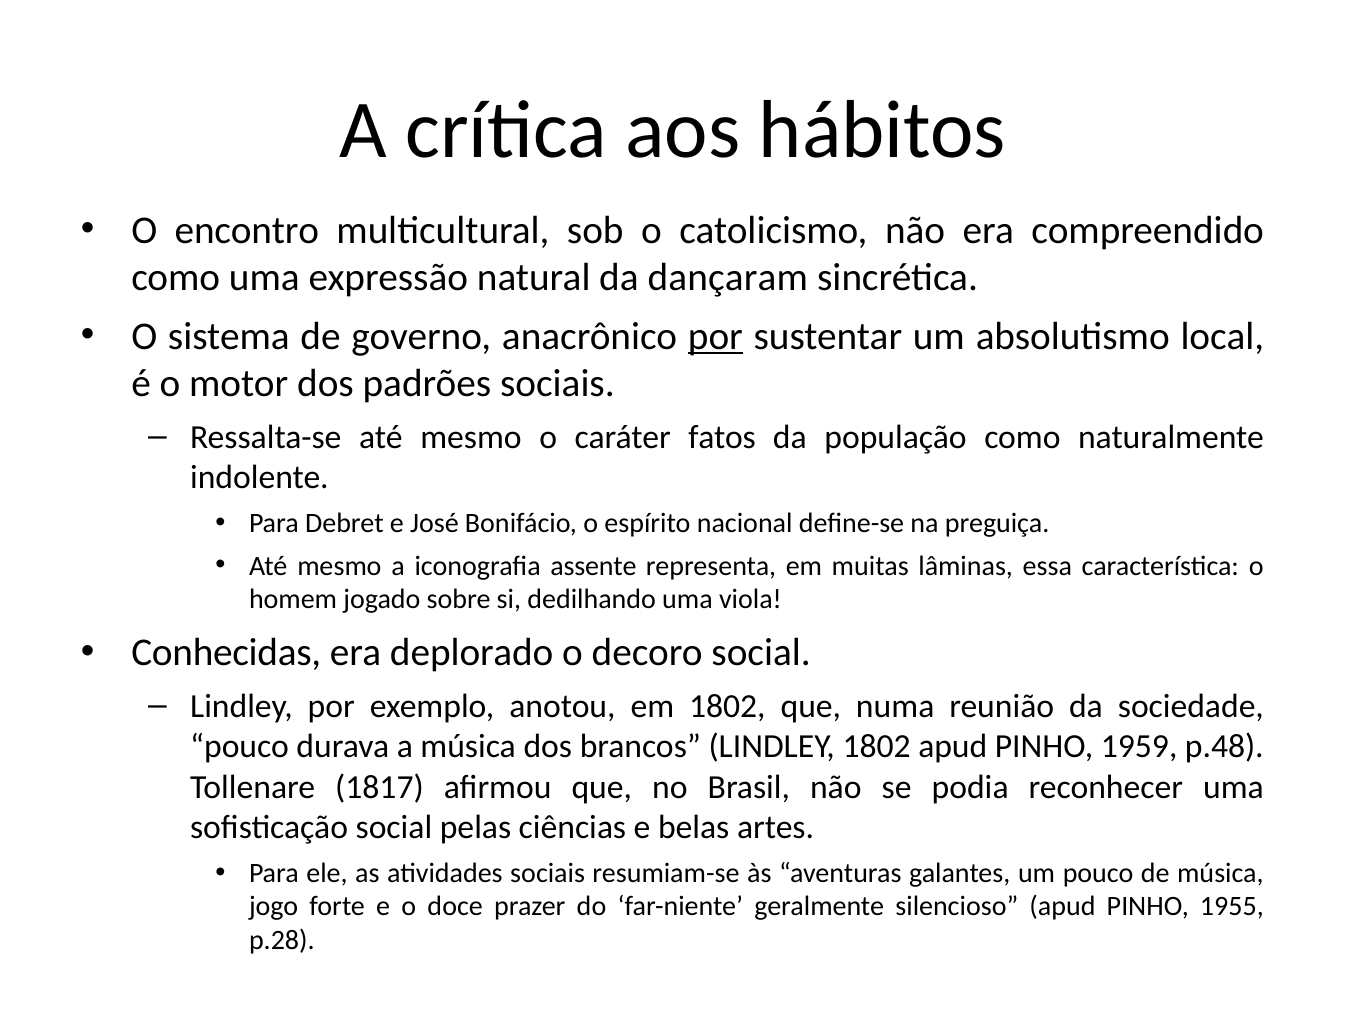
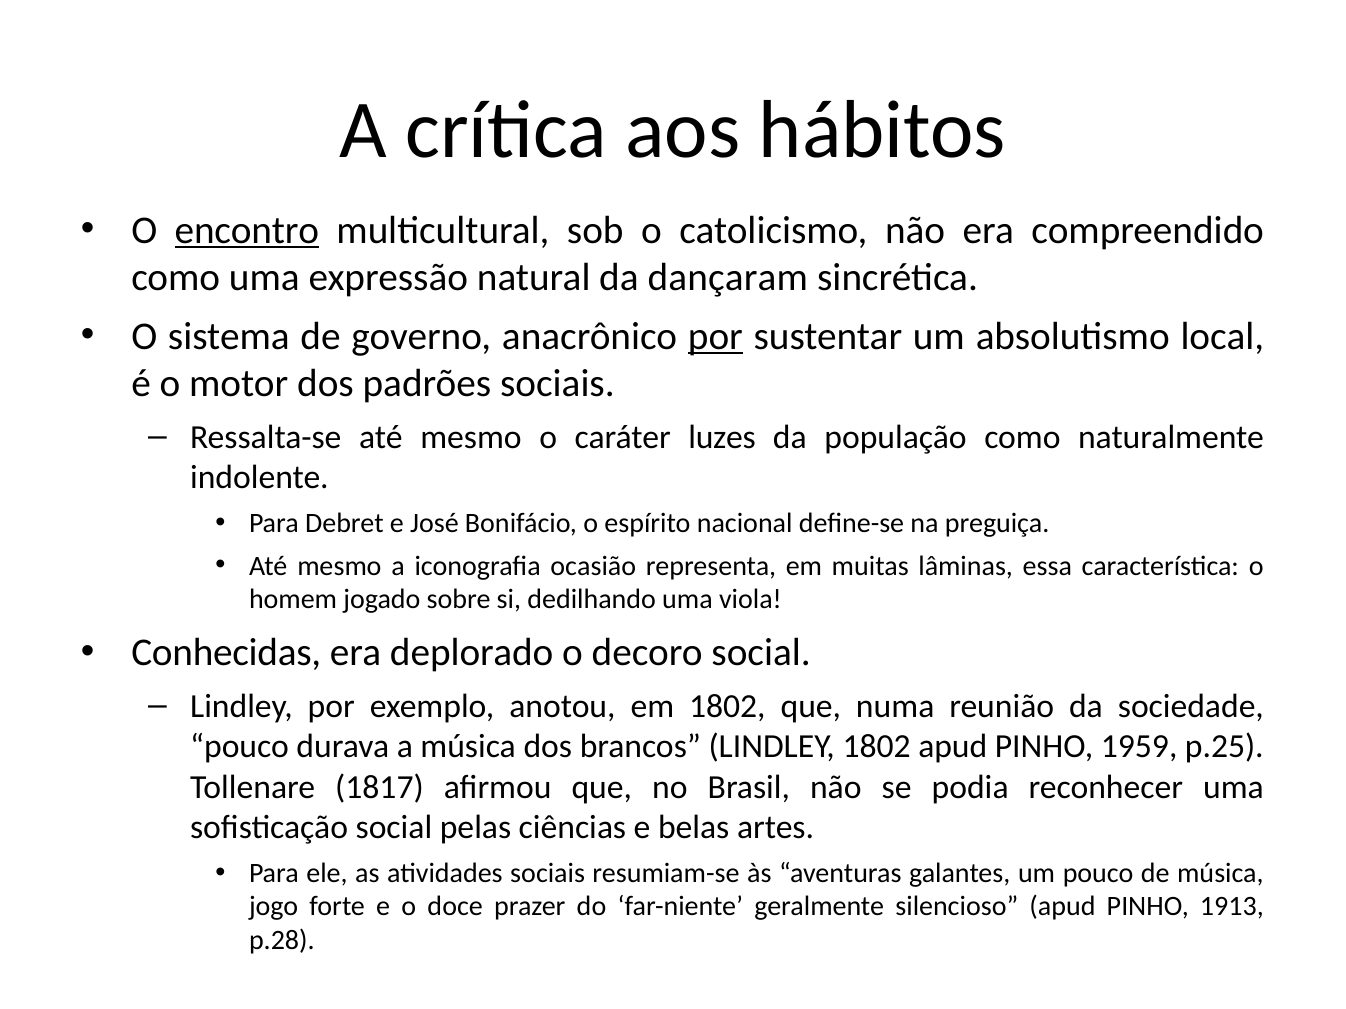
encontro underline: none -> present (247, 230)
fatos: fatos -> luzes (722, 438)
assente: assente -> ocasião (593, 566)
p.48: p.48 -> p.25 (1224, 747)
1955: 1955 -> 1913 (1232, 907)
